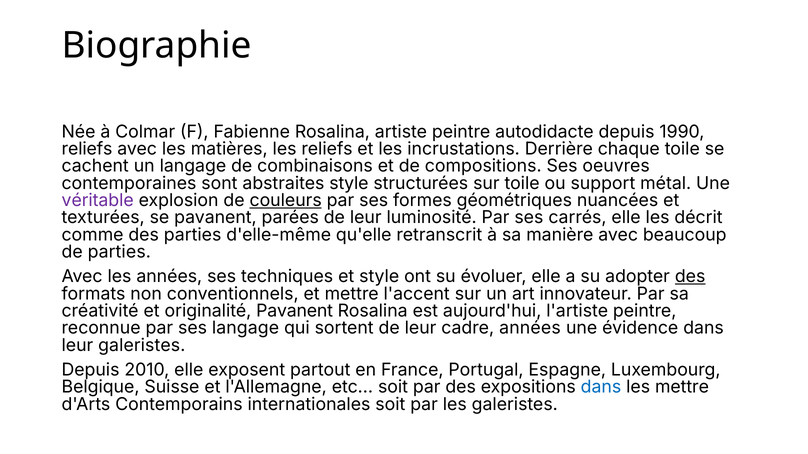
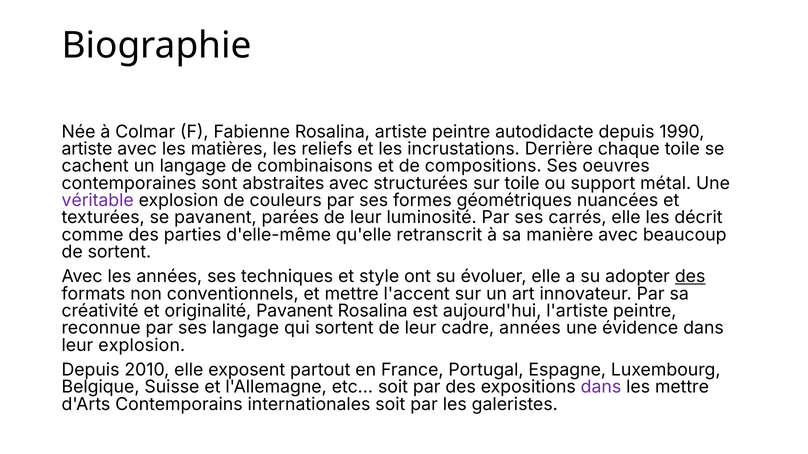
reliefs: reliefs -> artiste (87, 149)
abstraites style: style -> avec (349, 183)
couleurs underline: present -> none (286, 201)
de parties: parties -> sortent (119, 252)
leur galeristes: galeristes -> explosion (142, 346)
dans colour: blue -> purple (601, 388)
